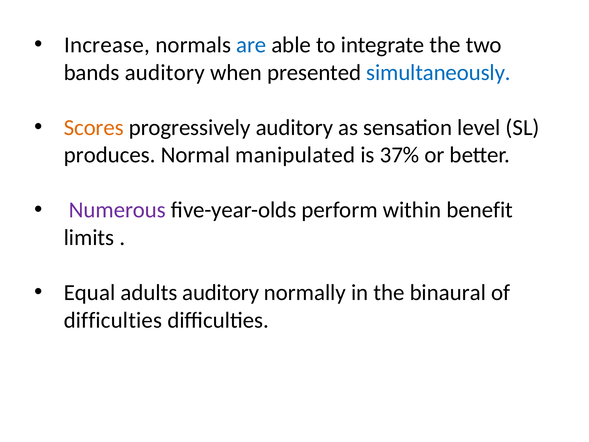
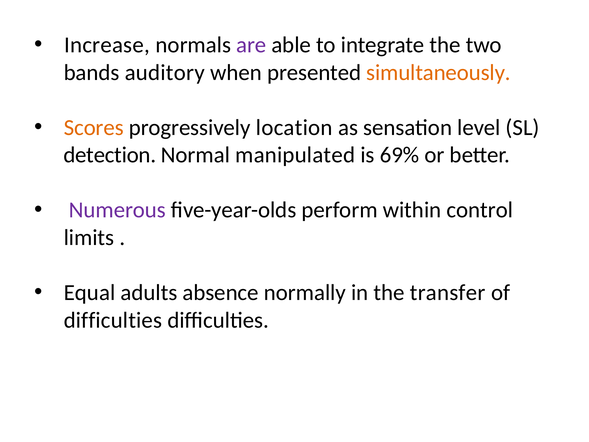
are colour: blue -> purple (251, 45)
simultaneously colour: blue -> orange (438, 72)
progressively auditory: auditory -> location (294, 127)
produces: produces -> detection (110, 155)
37%: 37% -> 69% (400, 155)
benefit: benefit -> control (480, 210)
adults auditory: auditory -> absence (221, 292)
binaural: binaural -> transfer (448, 292)
